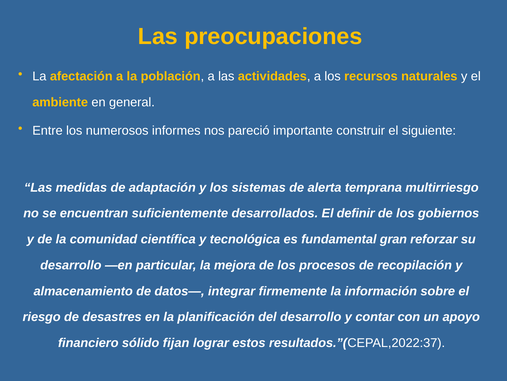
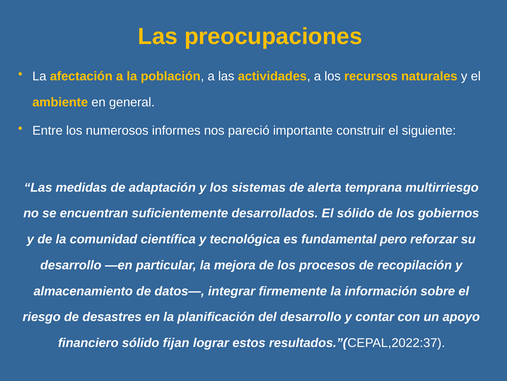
El definir: definir -> sólido (356, 213)
gran: gran -> pero (393, 239)
